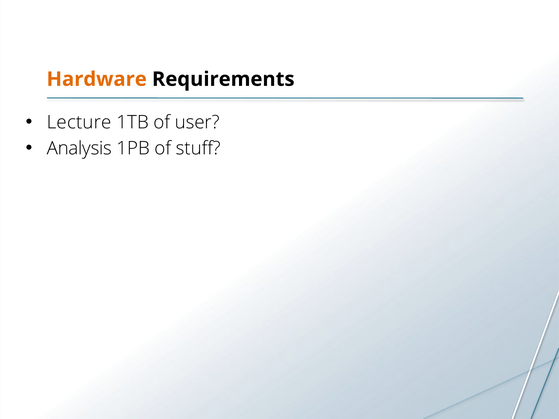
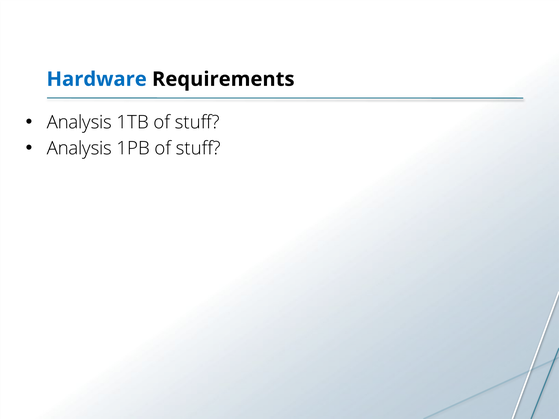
Hardware colour: orange -> blue (97, 79)
Lecture: Lecture -> Analysis (79, 122)
1TB of user: user -> stuff (197, 122)
